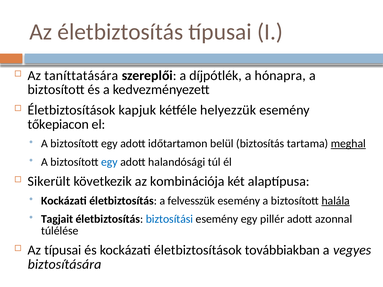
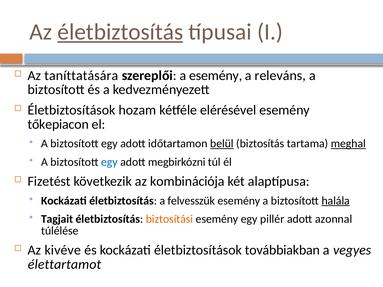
életbiztosítás underline: none -> present (120, 32)
a díjpótlék: díjpótlék -> esemény (216, 76)
hónapra: hónapra -> releváns (280, 76)
kapjuk: kapjuk -> hozam (137, 110)
helyezzük: helyezzük -> elérésével (228, 110)
belül underline: none -> present (222, 144)
halandósági: halandósági -> megbirkózni (177, 162)
Sikerült: Sikerült -> Fizetést (49, 181)
biztosítási colour: blue -> orange (169, 219)
Az típusai: típusai -> kivéve (63, 250)
biztosítására: biztosítására -> élettartamot (65, 265)
